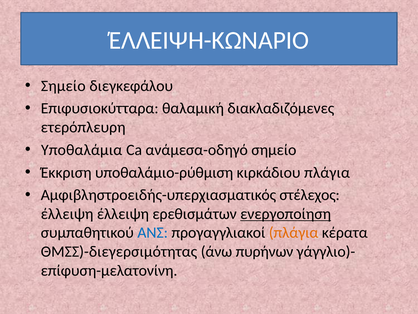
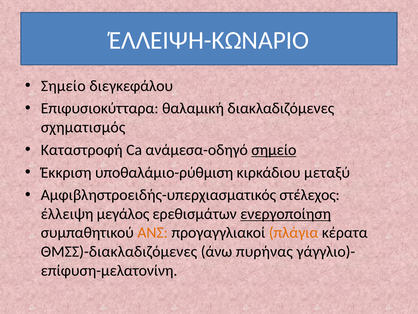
ετερόπλευρη: ετερόπλευρη -> σχηματισμός (83, 127)
Υποθαλάμια: Υποθαλάμια -> Καταστροφή (82, 150)
σημείο underline: none -> present (274, 150)
κιρκάδιου πλάγια: πλάγια -> μεταξύ (327, 172)
έλλειψη έλλειψη: έλλειψη -> μεγάλος (123, 214)
ΑΝΣ colour: blue -> orange (153, 232)
ΘΜΣΣ)-διεγερσιμότητας: ΘΜΣΣ)-διεγερσιμότητας -> ΘΜΣΣ)-διακλαδιζόμενες (119, 251)
πυρήνων: πυρήνων -> πυρήνας (264, 251)
